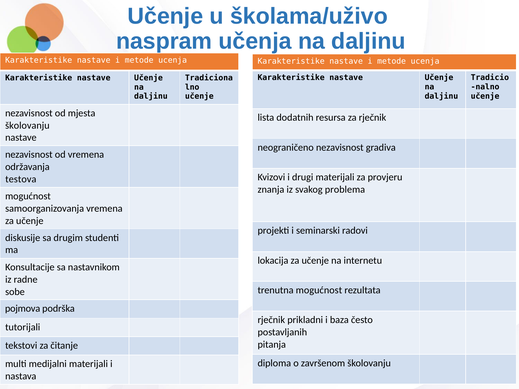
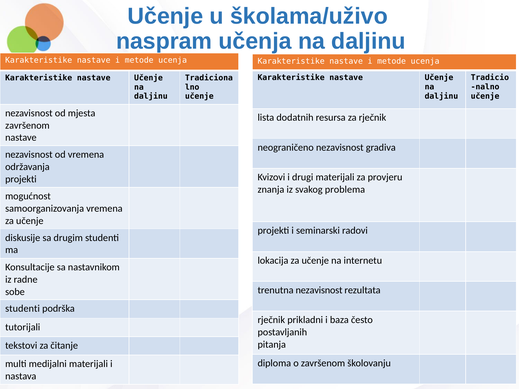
školovanju: školovanju -> završenom (27, 125)
testova: testova -> projekti (21, 179)
trenutna mogućnost: mogućnost -> nezavisnost (319, 290)
pojmova: pojmova -> studenti (23, 309)
